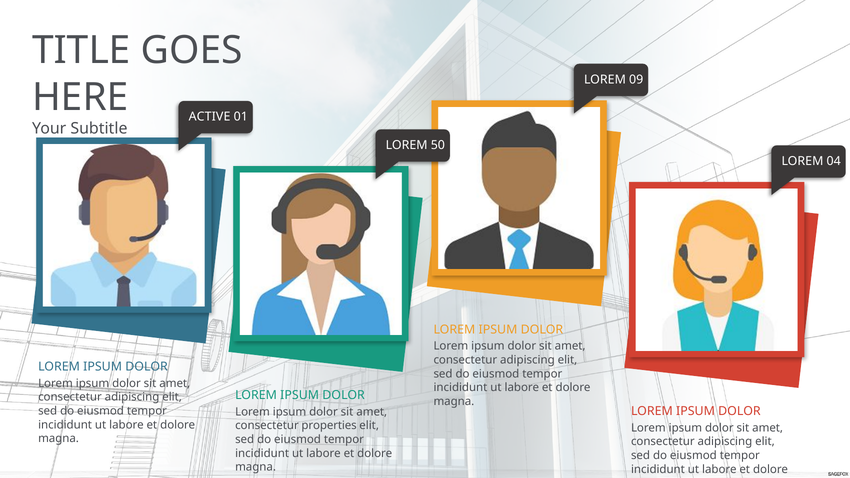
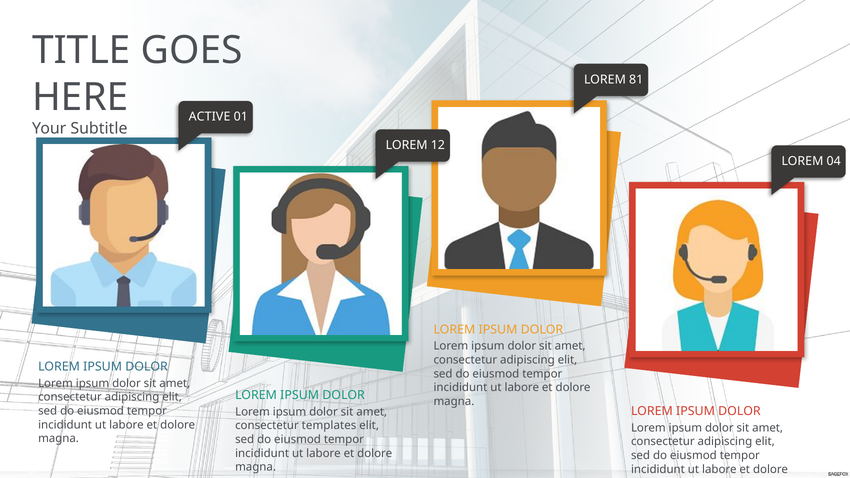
09: 09 -> 81 (636, 79)
50: 50 -> 12 (438, 145)
properties: properties -> templates (329, 426)
